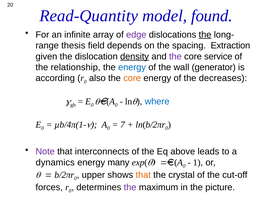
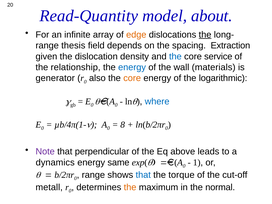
found: found -> about (212, 16)
edge colour: purple -> orange (136, 35)
density underline: present -> none (135, 56)
the colour: purple -> blue (175, 56)
generator: generator -> materials (214, 67)
according: according -> generator (55, 78)
decreases: decreases -> logarithmic (223, 78)
7: 7 -> 8 (123, 125)
interconnects: interconnects -> perpendicular (102, 152)
many: many -> same (118, 162)
upper: upper -> range (93, 175)
that colour: orange -> blue (143, 175)
crystal: crystal -> torque (181, 175)
forces: forces -> metall (49, 187)
the colour: purple -> orange (130, 187)
picture: picture -> normal (220, 187)
